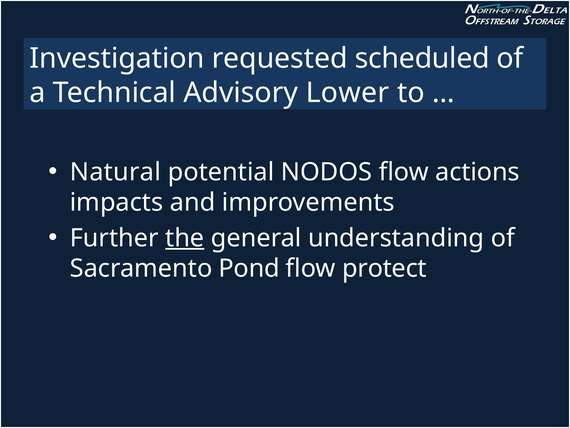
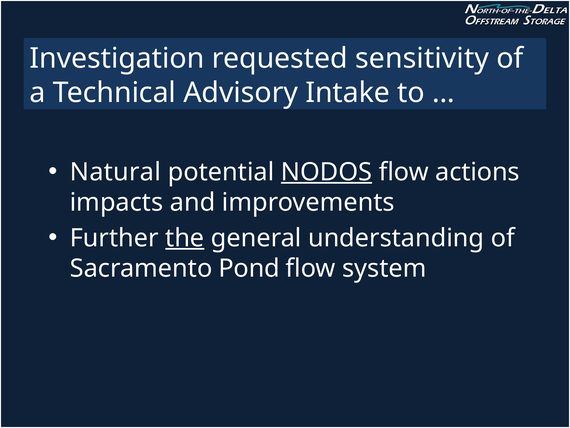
scheduled: scheduled -> sensitivity (422, 59)
Lower: Lower -> Intake (348, 93)
NODOS underline: none -> present (327, 172)
protect: protect -> system (384, 268)
